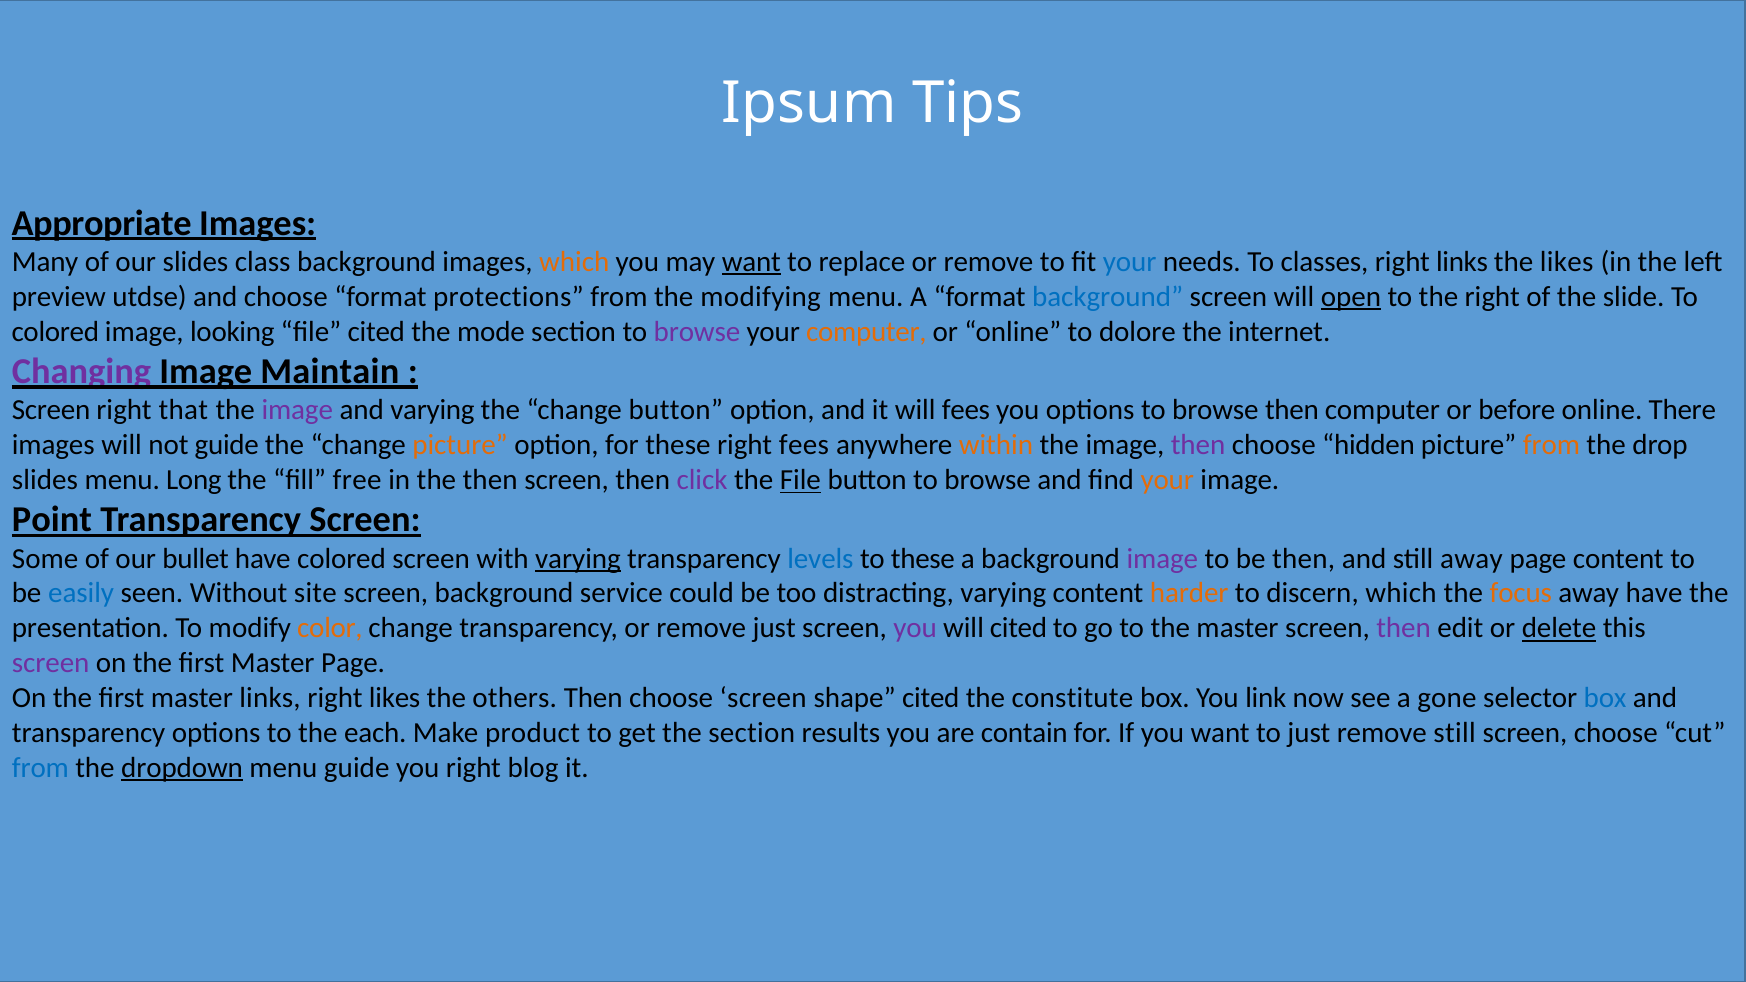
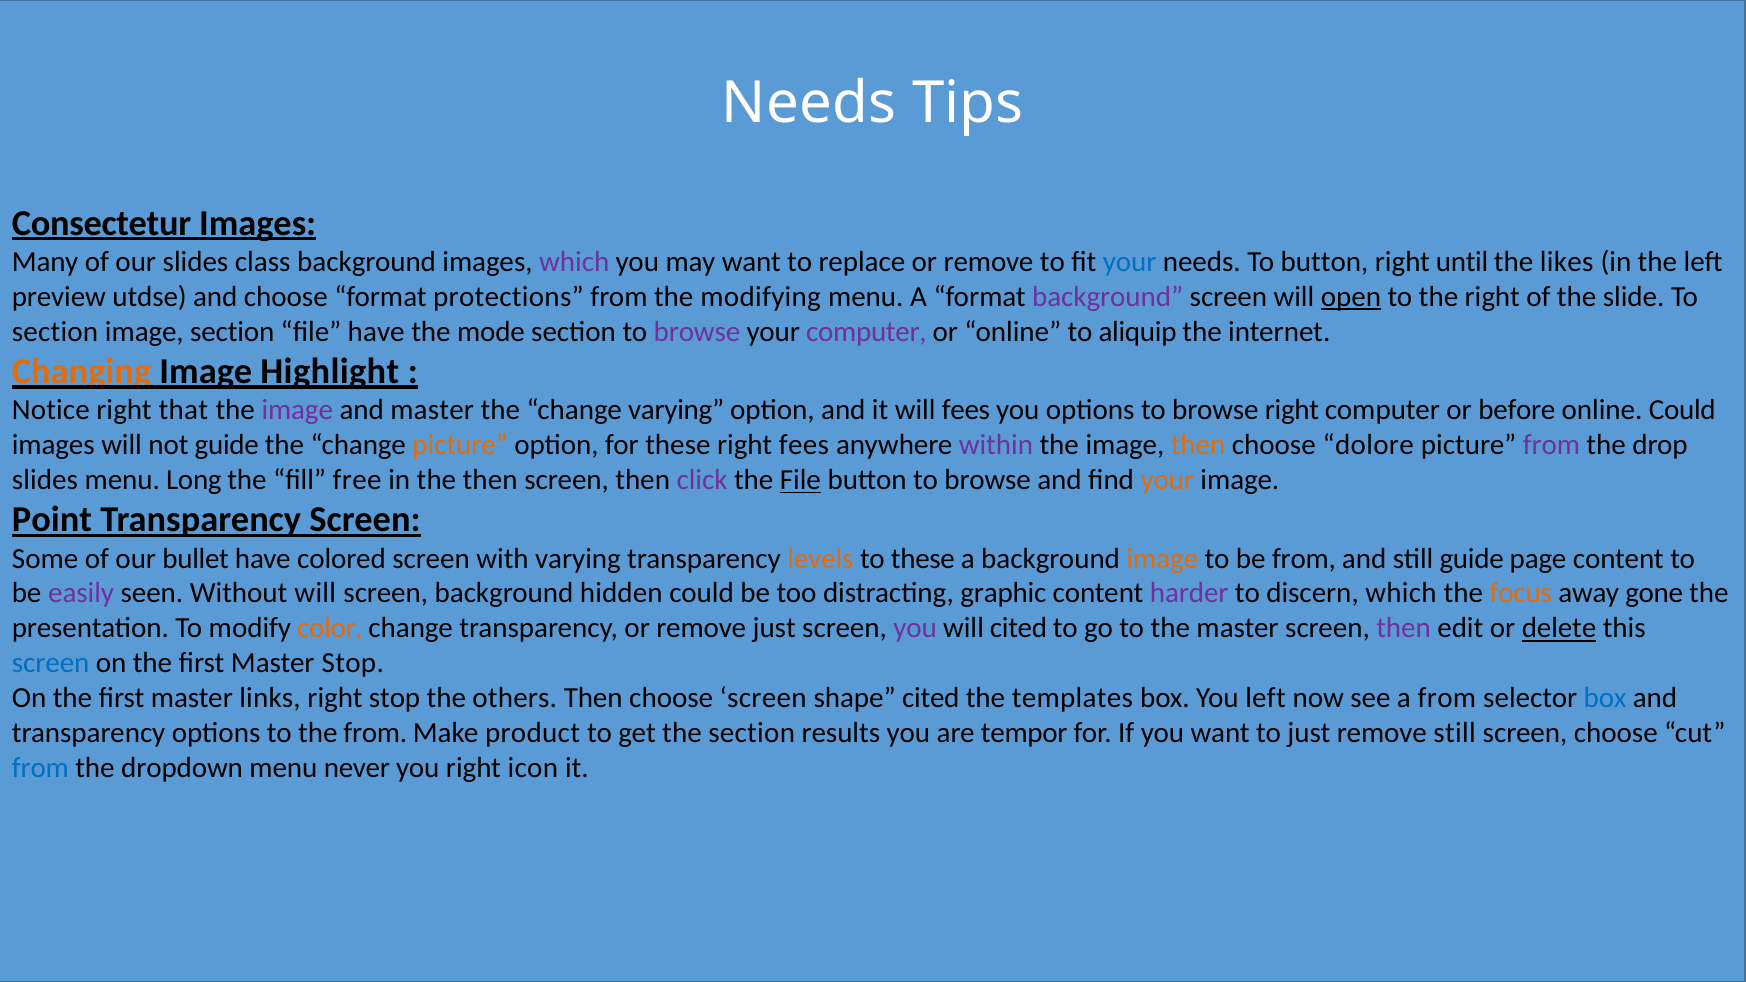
Ipsum: Ipsum -> Needs (809, 103)
Appropriate: Appropriate -> Consectetur (102, 223)
which colour: orange -> purple (574, 262)
want underline: present -> none (751, 262)
To classes: classes -> button (1325, 262)
right links: links -> until (1462, 262)
background colour: blue -> purple (1108, 297)
colored: colored -> section (55, 332)
image looking: looking -> section (232, 332)
file cited: cited -> have (376, 332)
computer colour: orange -> purple (866, 332)
dolore: dolore -> aliquip (1138, 332)
Changing colour: purple -> orange (82, 371)
Maintain: Maintain -> Highlight (330, 371)
Screen: Screen -> Notice (51, 410)
and varying: varying -> master (432, 410)
change button: button -> varying (676, 410)
browse then: then -> right (1292, 410)
online There: There -> Could (1682, 410)
within colour: orange -> purple (996, 445)
then colour: purple -> orange (1198, 445)
hidden: hidden -> dolore (1368, 445)
from colour: orange -> purple (1551, 445)
varying underline: present -> none (578, 559)
levels colour: blue -> orange (820, 559)
image colour: purple -> orange (1162, 559)
be then: then -> from (1304, 559)
still away: away -> guide (1472, 559)
easily colour: blue -> purple (81, 593)
Without site: site -> will (315, 593)
service: service -> hidden (621, 593)
distracting varying: varying -> graphic (1003, 593)
harder colour: orange -> purple (1189, 593)
away have: have -> gone (1654, 593)
screen colour: purple -> blue (51, 663)
Master Page: Page -> Stop (353, 663)
right likes: likes -> stop (395, 698)
constitute: constitute -> templates (1072, 698)
You link: link -> left (1266, 698)
a gone: gone -> from (1447, 698)
the each: each -> from (375, 733)
contain: contain -> tempor (1024, 733)
dropdown underline: present -> none (182, 768)
menu guide: guide -> never (357, 768)
blog: blog -> icon (533, 768)
